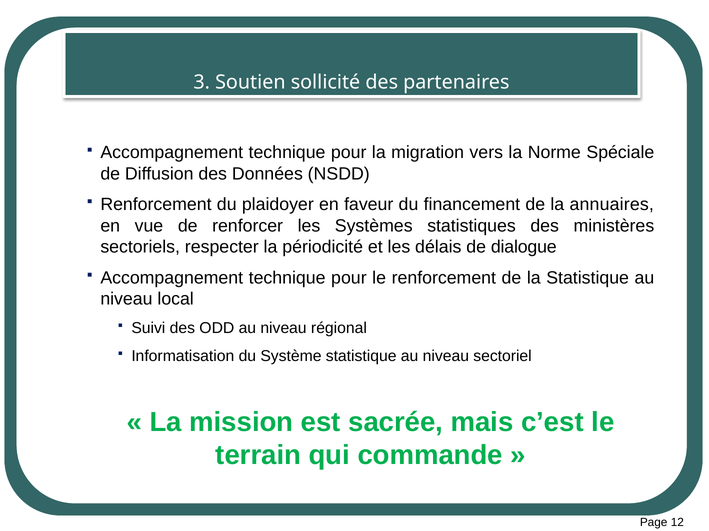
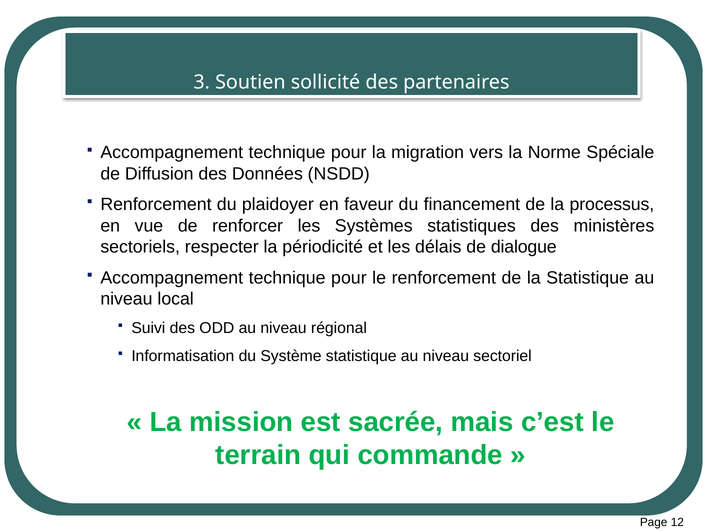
annuaires: annuaires -> processus (612, 205)
